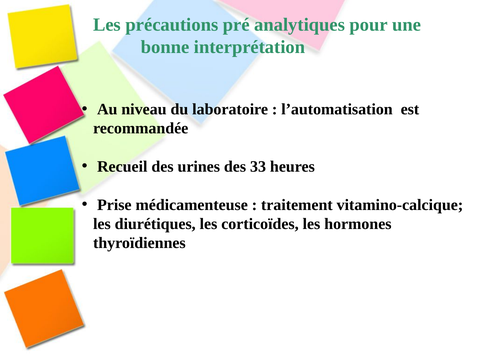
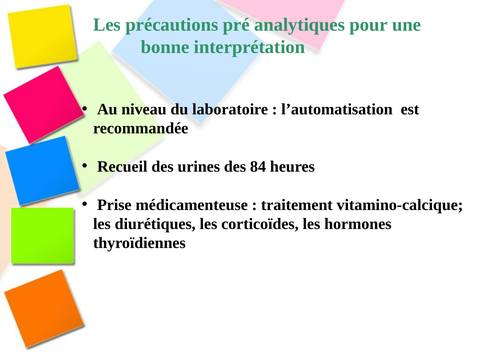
33: 33 -> 84 (258, 167)
